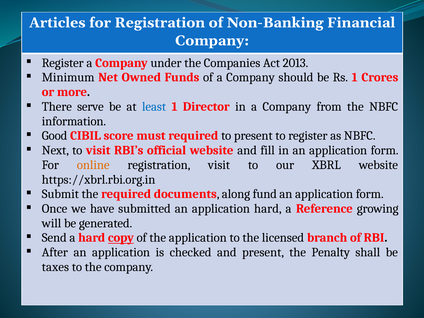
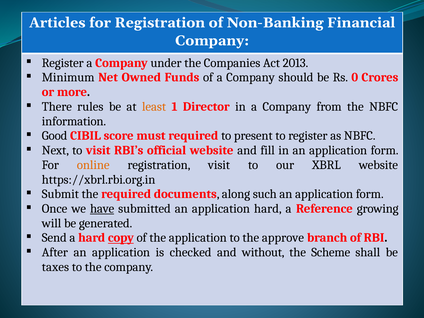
Rs 1: 1 -> 0 (355, 77)
serve: serve -> rules (90, 107)
least colour: blue -> orange (154, 107)
fund: fund -> such (265, 194)
have underline: none -> present (102, 209)
licensed: licensed -> approve (283, 238)
and present: present -> without (263, 252)
Penalty: Penalty -> Scheme (331, 252)
